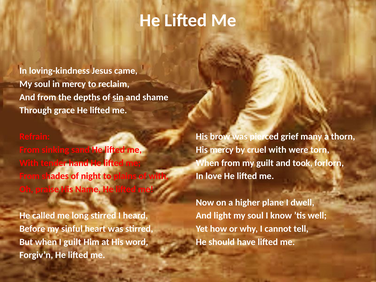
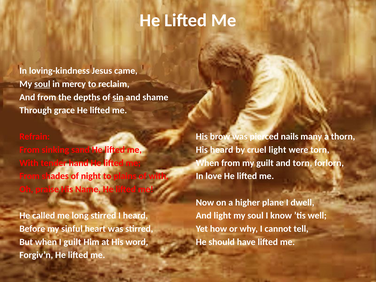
soul underline: none -> present (42, 84)
grief: grief -> nails (290, 137)
His mercy: mercy -> heard (222, 150)
cruel with: with -> light (277, 150)
and took: took -> torn (302, 163)
